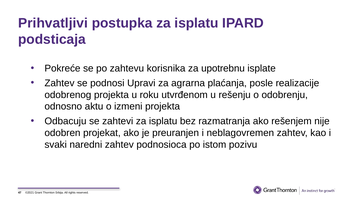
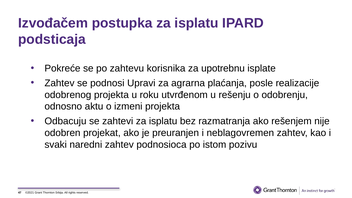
Prihvatljivi: Prihvatljivi -> Izvođačem (53, 23)
